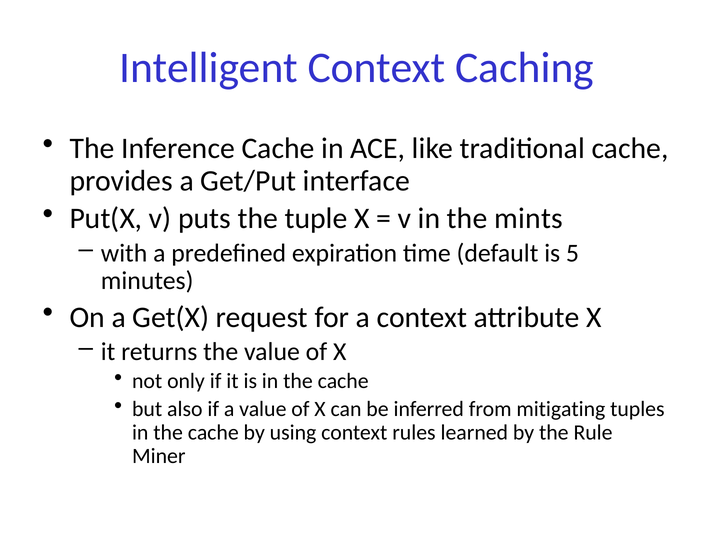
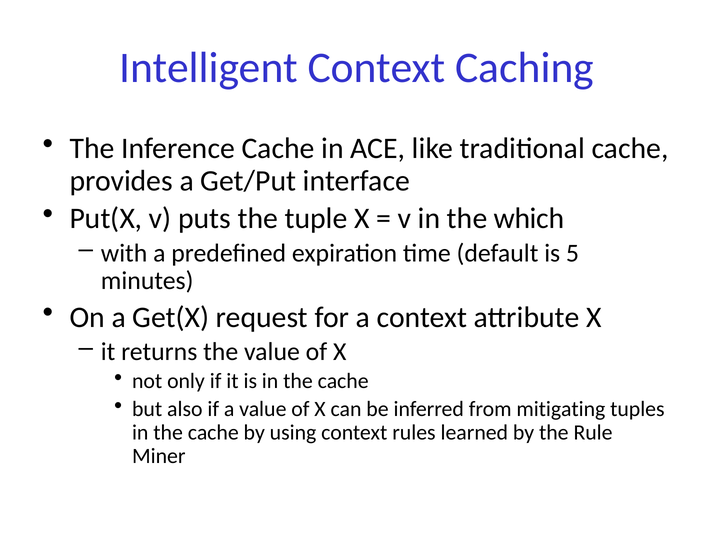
mints: mints -> which (529, 218)
